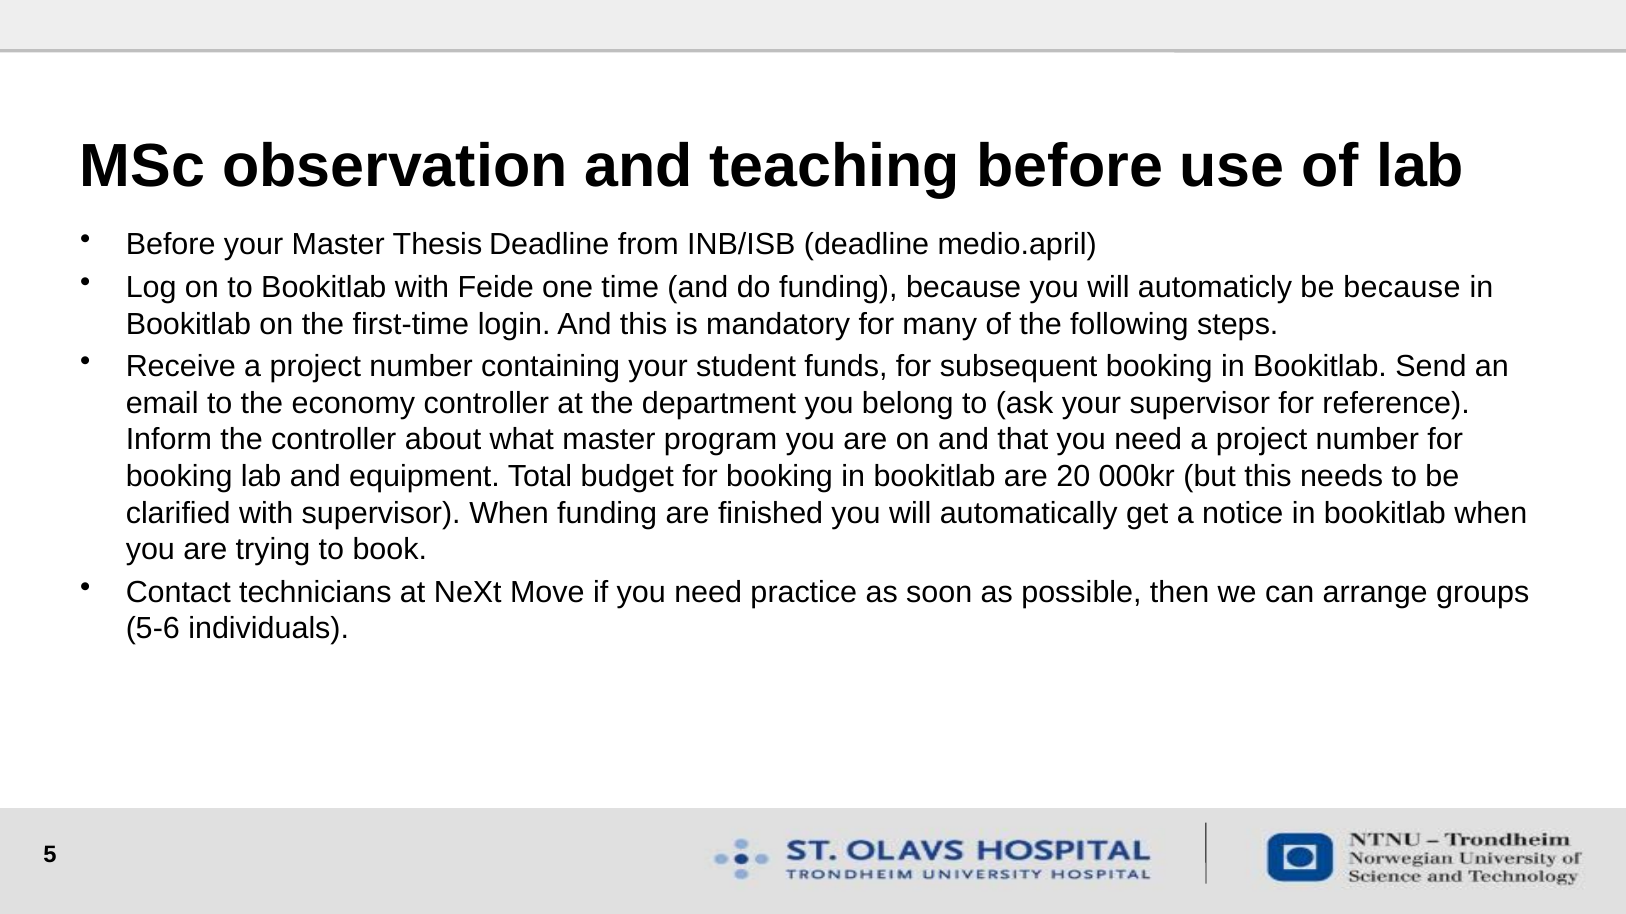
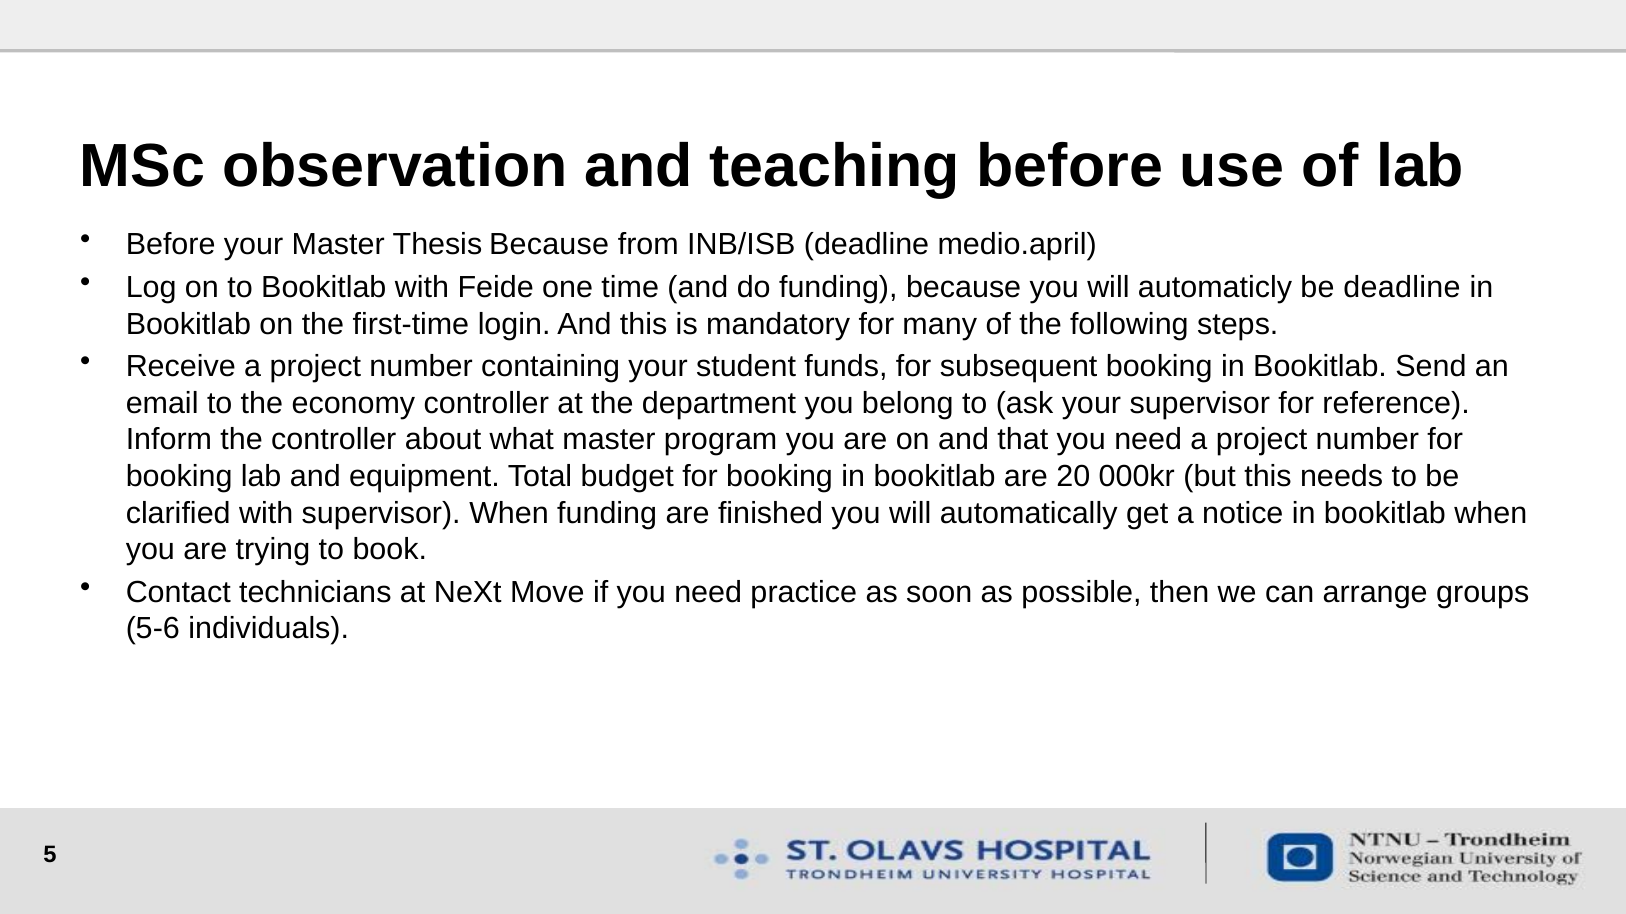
Thesis Deadline: Deadline -> Because (549, 245)
be because: because -> deadline (1402, 288)
